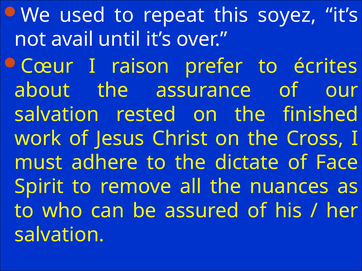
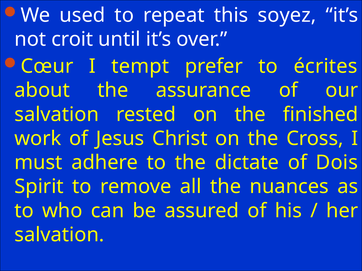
avail: avail -> croit (72, 39)
raison: raison -> tempt (140, 66)
Face: Face -> Dois (337, 163)
